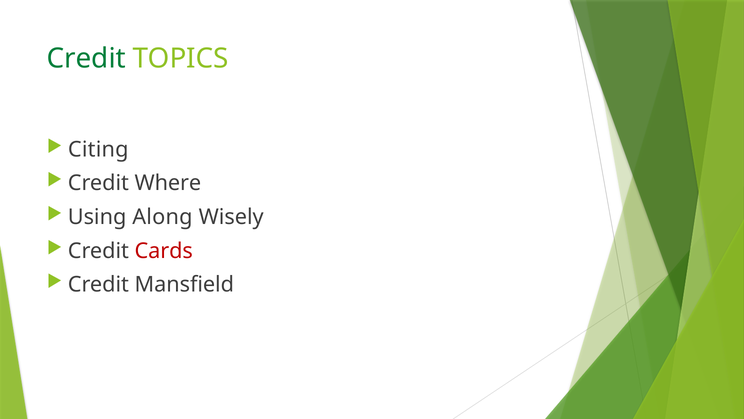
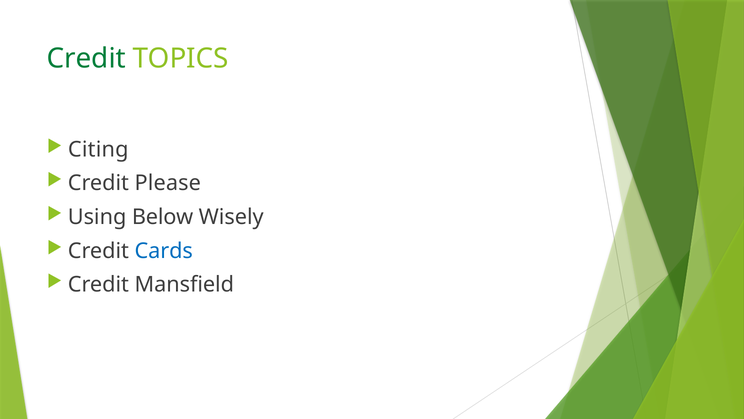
Where: Where -> Please (168, 183)
Along: Along -> Below (163, 217)
Cards colour: red -> blue (164, 251)
